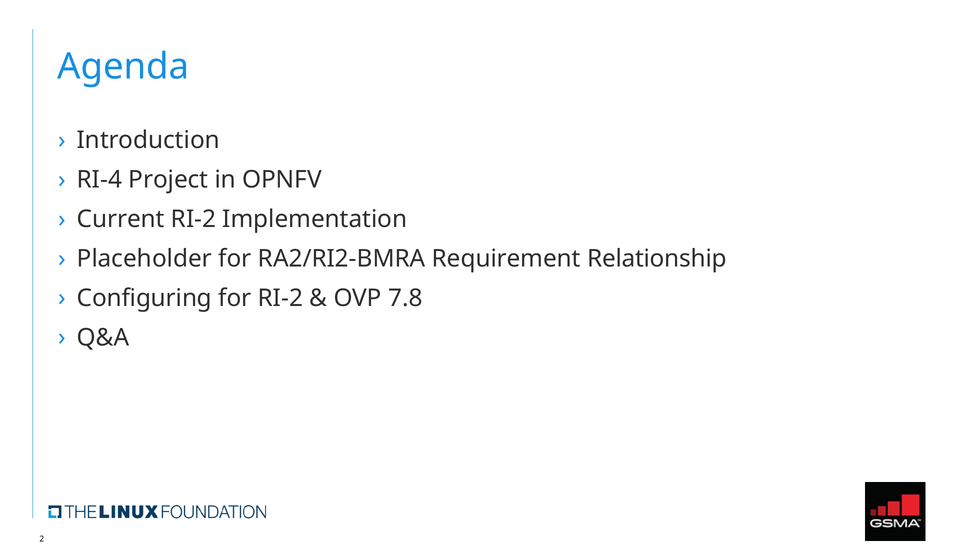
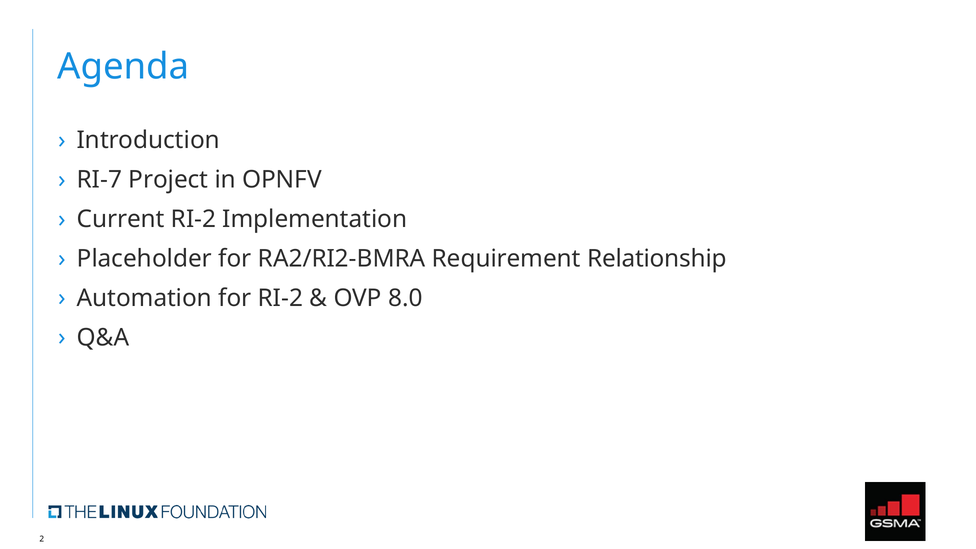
RI-4: RI-4 -> RI-7 (99, 180)
Configuring: Configuring -> Automation (144, 298)
7.8: 7.8 -> 8.0 (405, 298)
